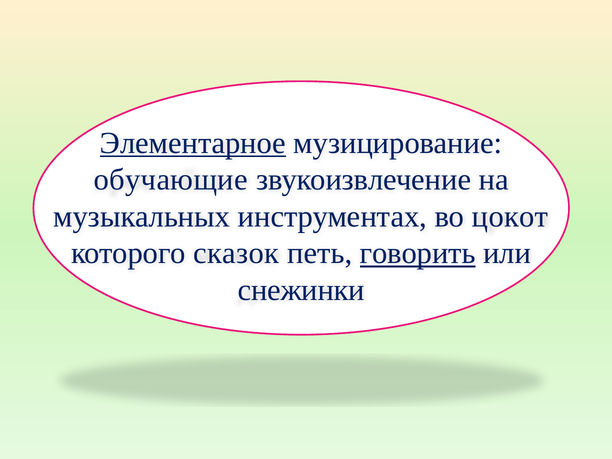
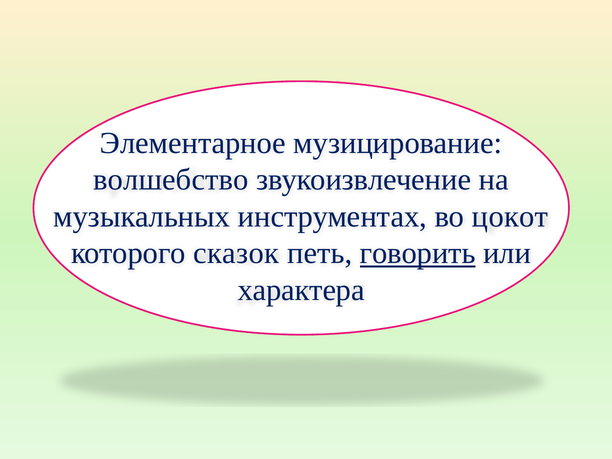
Элементарное underline: present -> none (193, 143)
обучающие: обучающие -> волшебство (171, 180)
снежинки: снежинки -> характера (301, 290)
